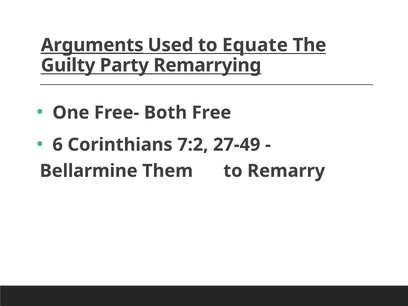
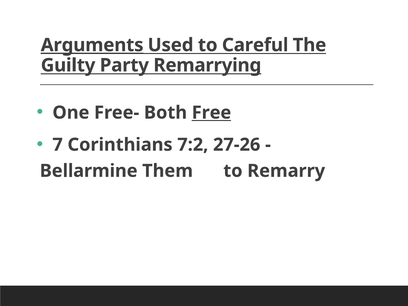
Equate: Equate -> Careful (255, 45)
Free underline: none -> present (211, 113)
6: 6 -> 7 (58, 145)
27-49: 27-49 -> 27-26 (237, 145)
